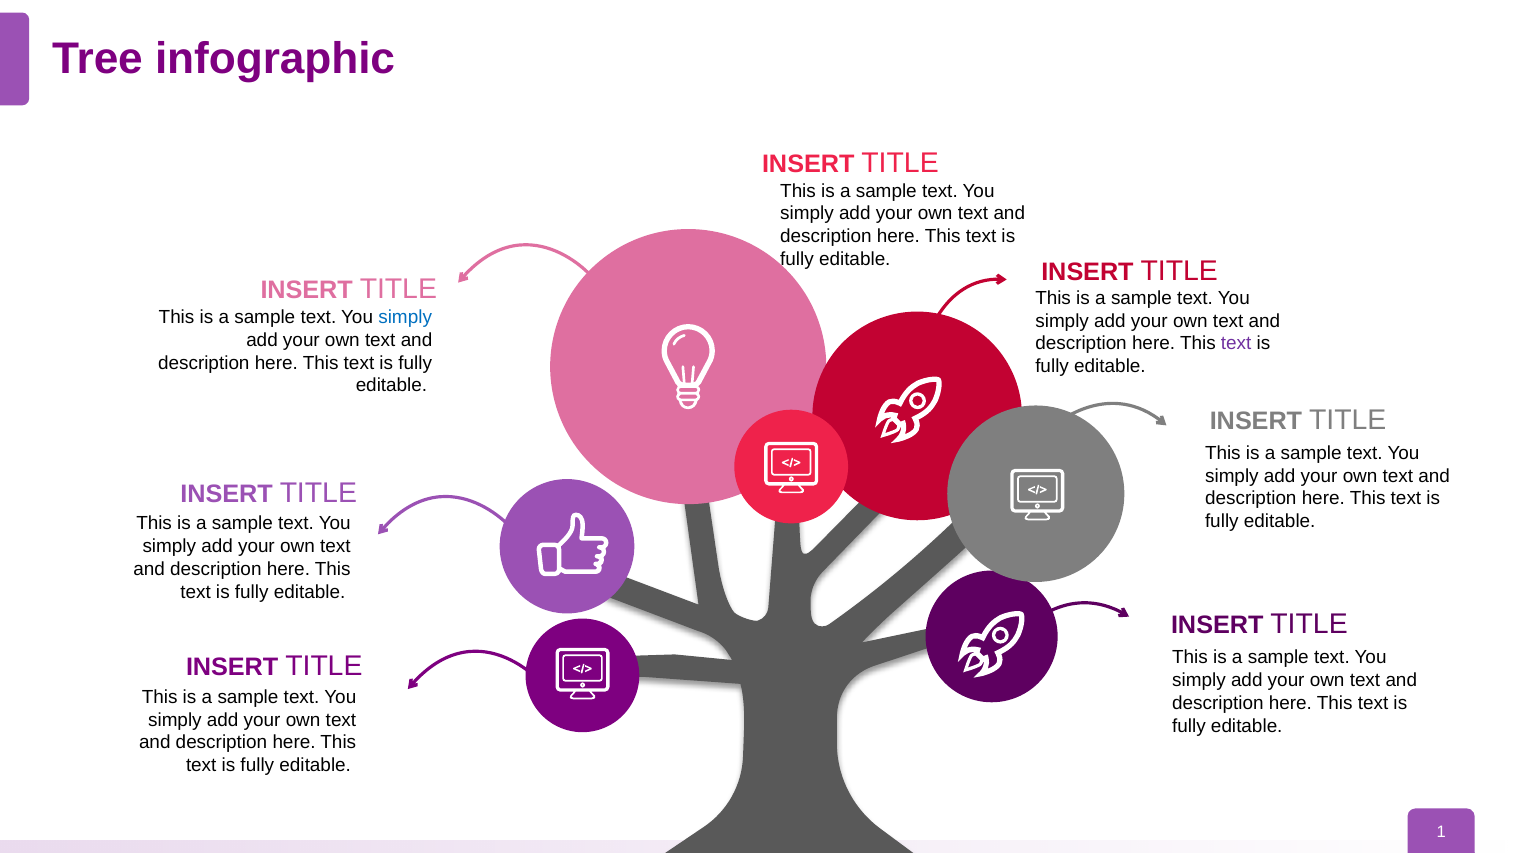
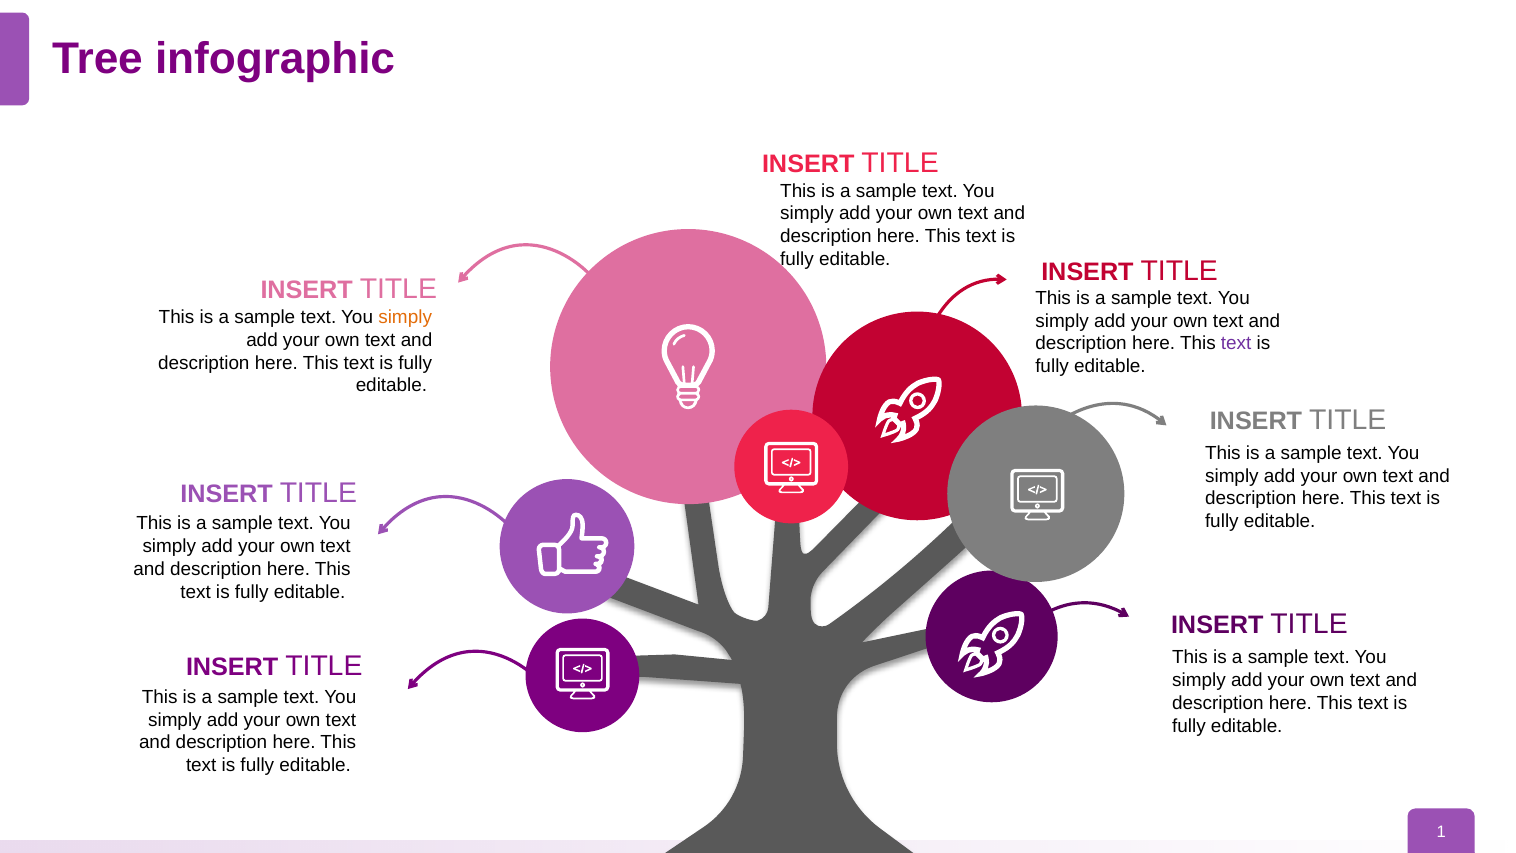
simply colour: blue -> orange (405, 317)
